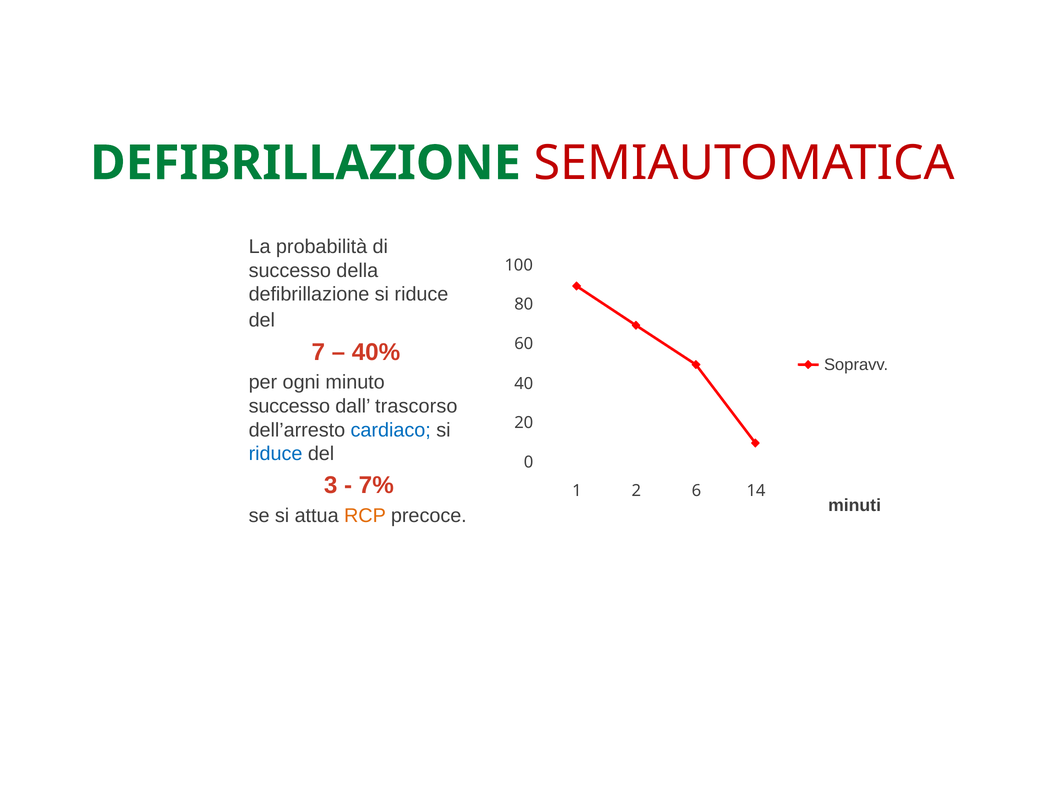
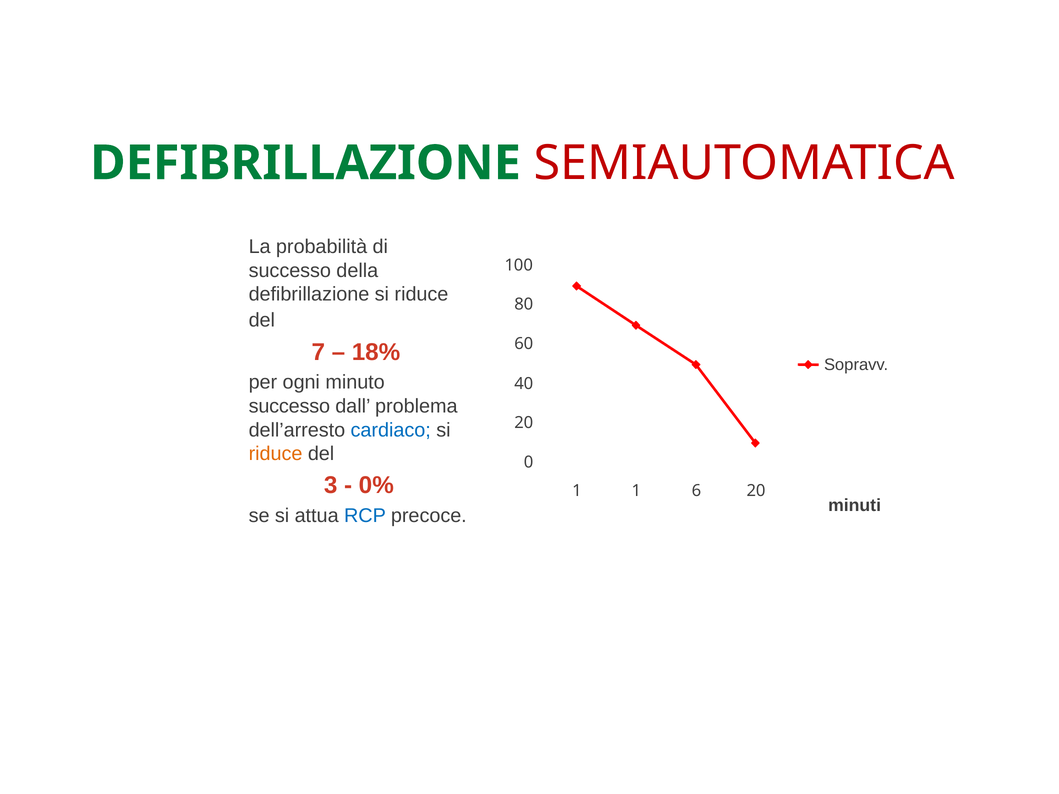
40%: 40% -> 18% (376, 352)
trascorso: trascorso -> problema (416, 406)
riduce colour: blue -> orange (276, 454)
7%: 7% -> 0% (376, 486)
1 2: 2 -> 1 (636, 491)
6 14: 14 -> 20 (756, 491)
RCP colour: orange -> blue (365, 516)
